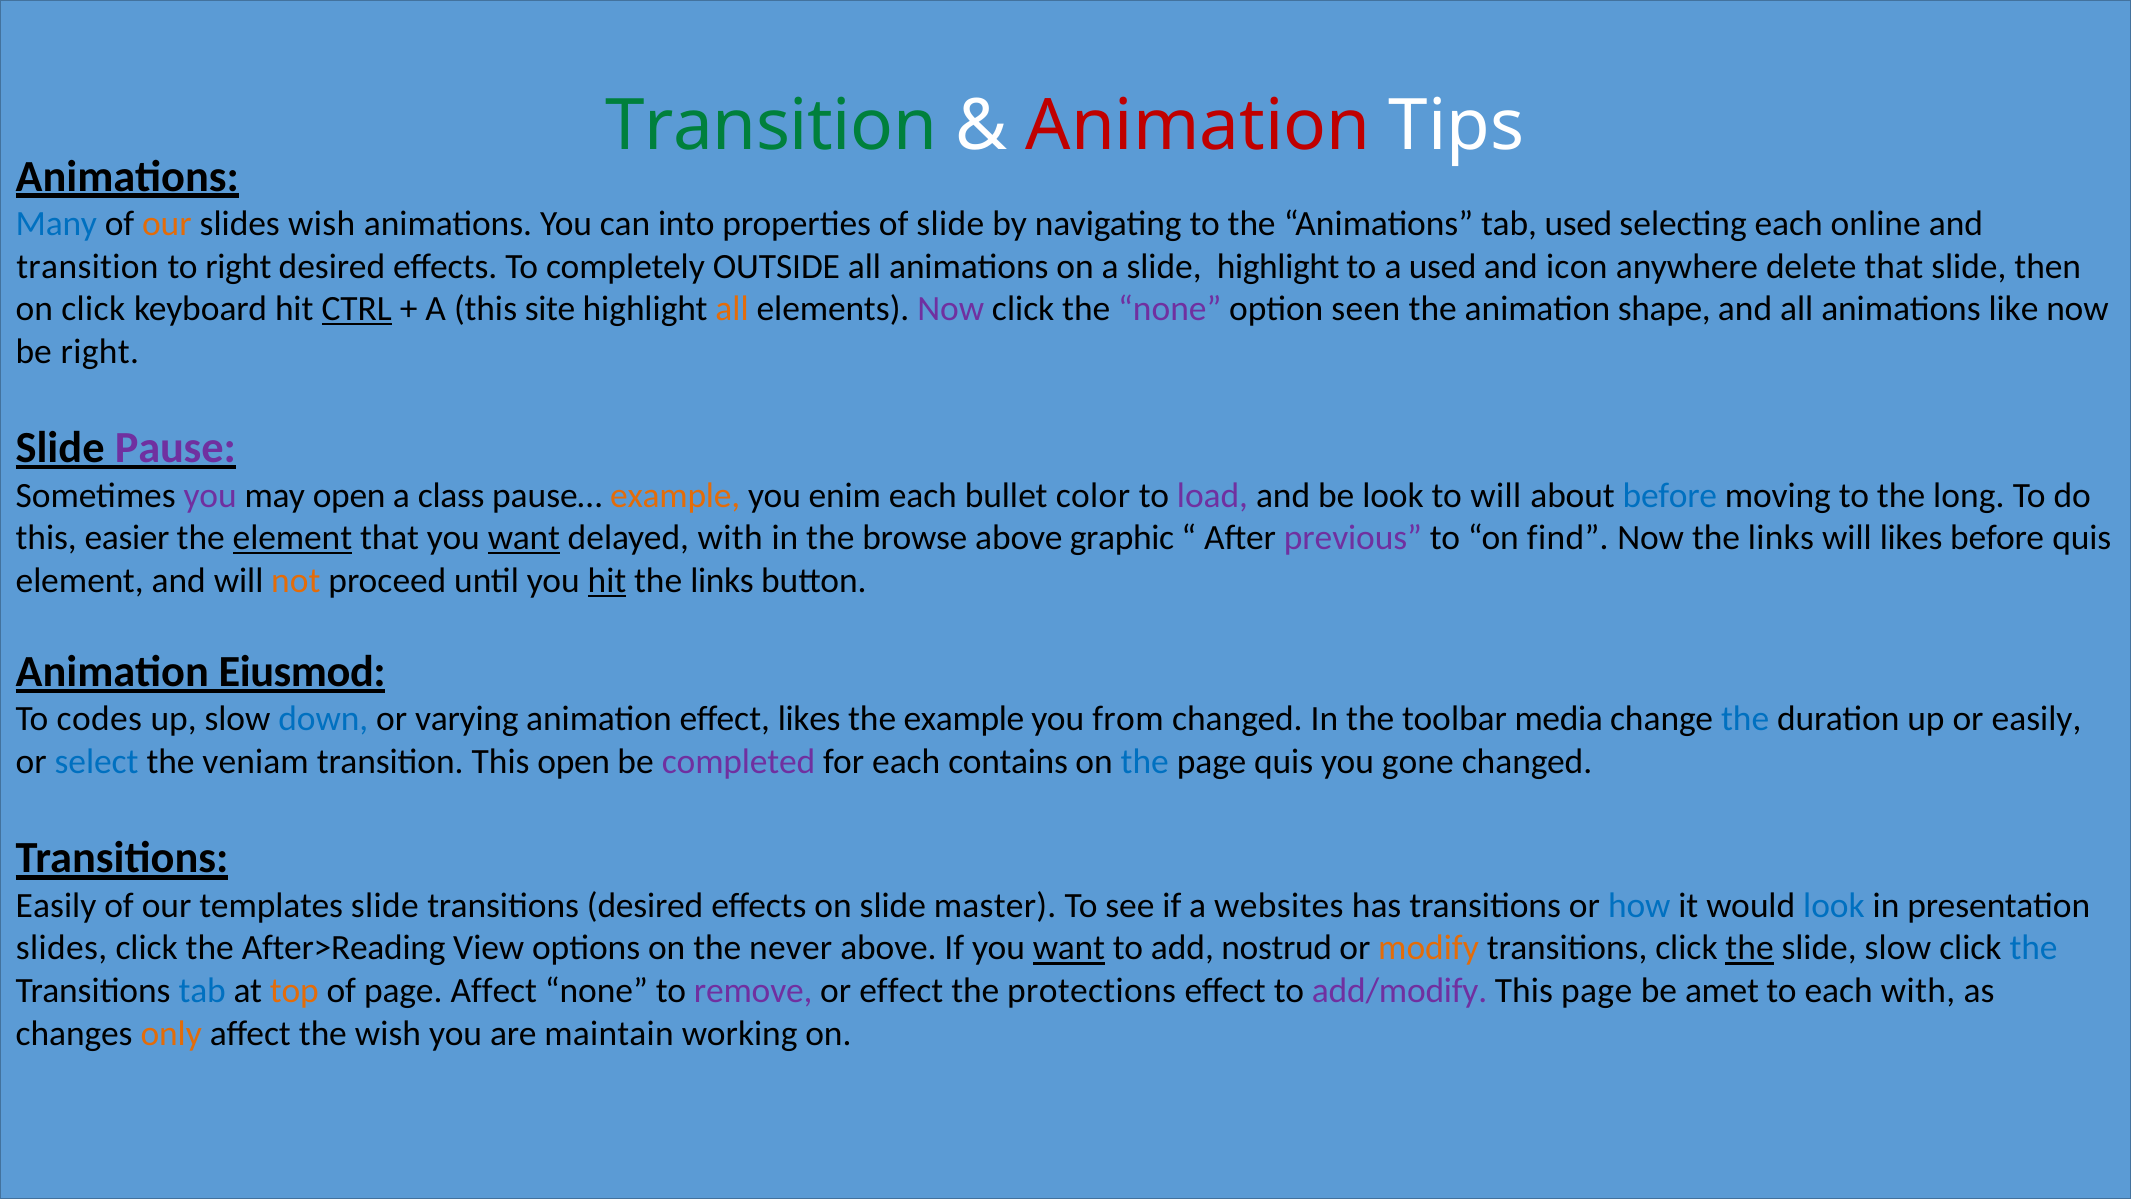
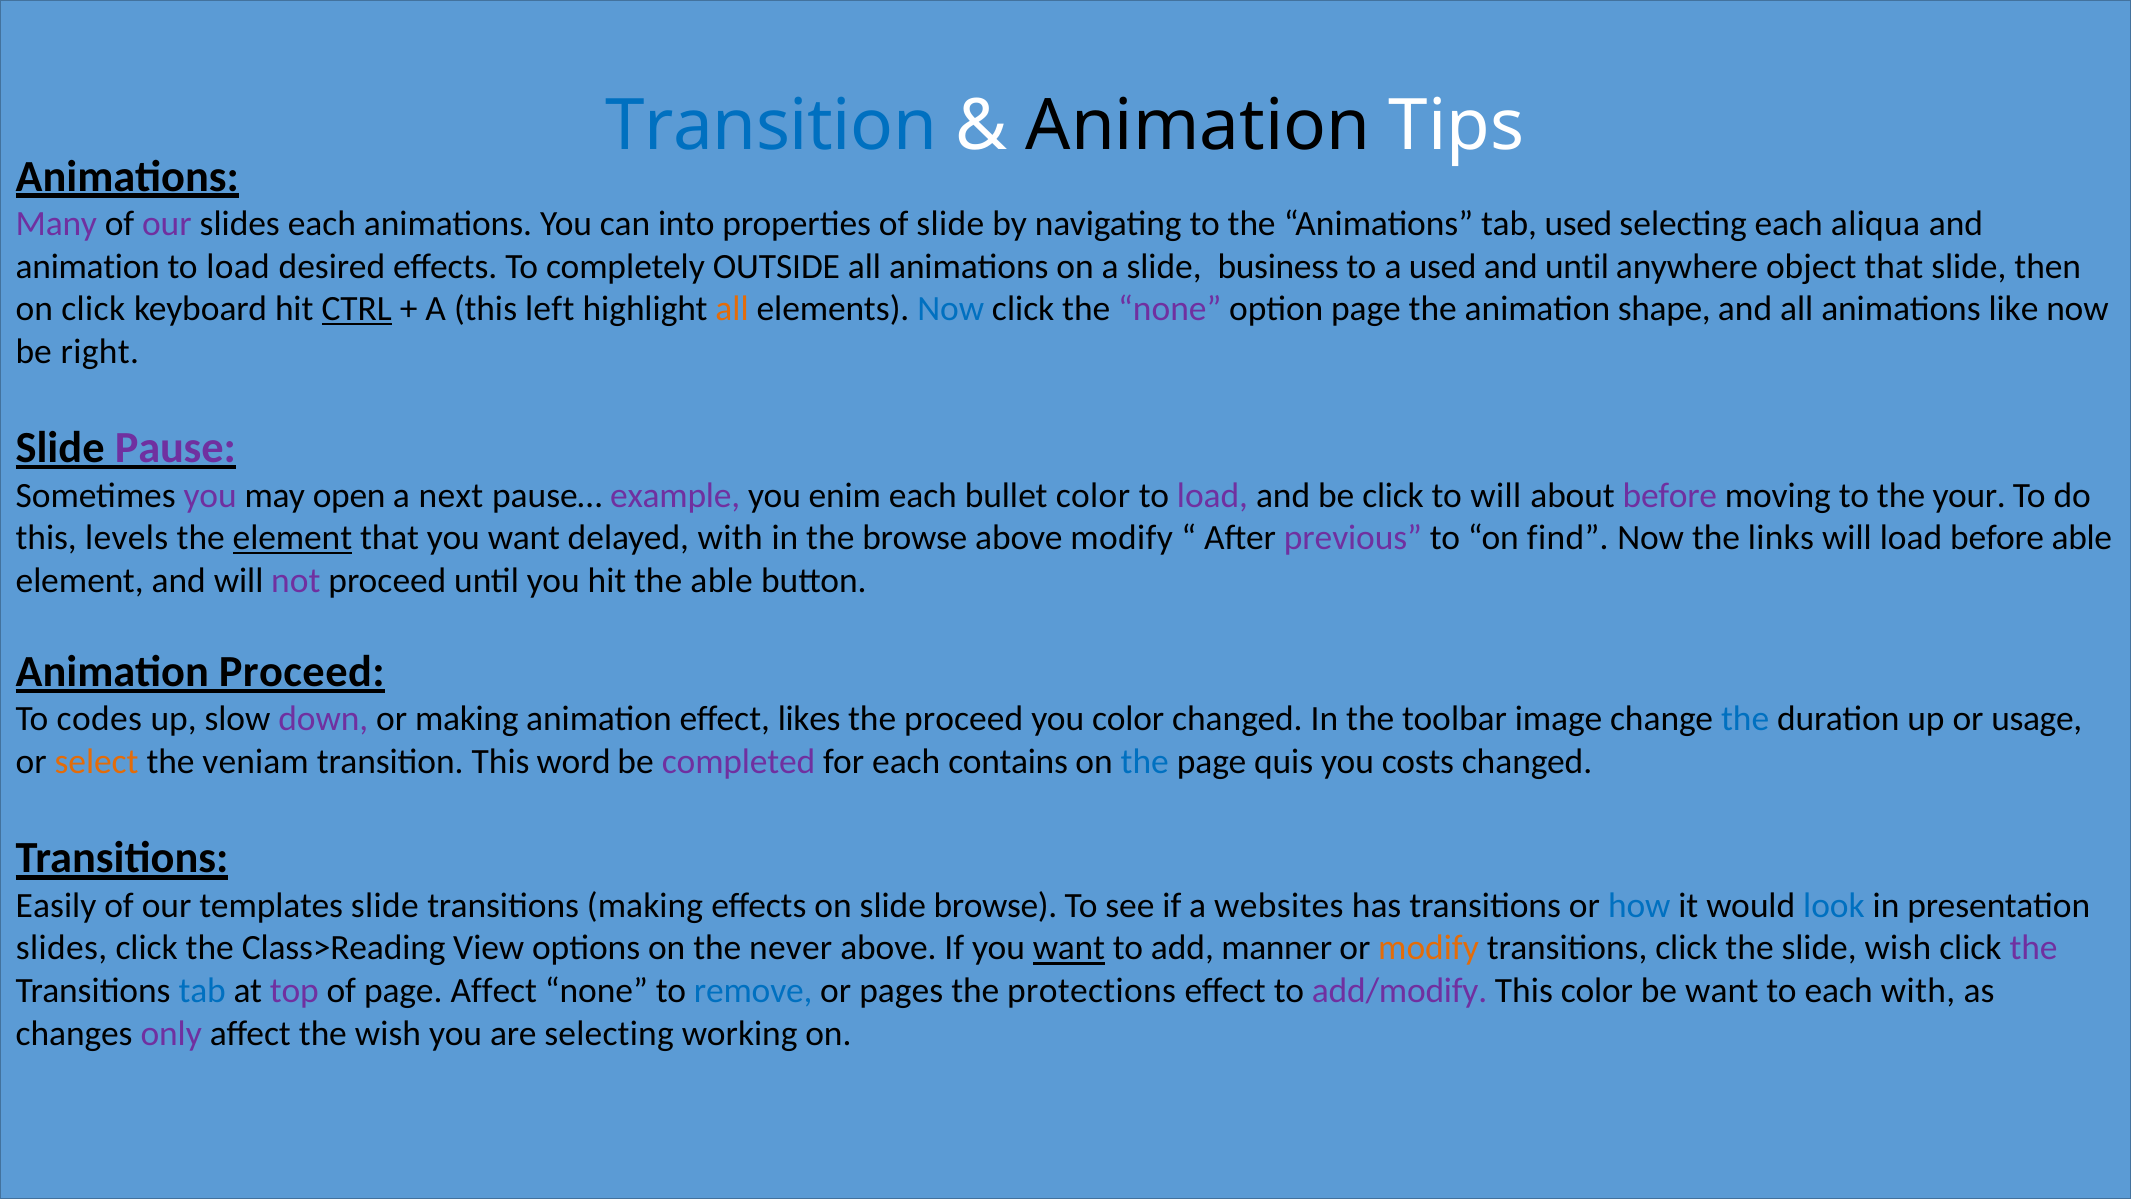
Transition colour: green -> blue (771, 126)
Animation colour: red -> black (1198, 126)
Many colour: blue -> purple (56, 224)
our colour: orange -> purple (167, 224)
slides wish: wish -> each (322, 224)
online: online -> aliqua (1876, 224)
transition: transition -> animation (88, 266)
right: right -> load (238, 266)
slide highlight: highlight -> business (1278, 266)
and icon: icon -> until (1577, 266)
delete: delete -> object (1811, 266)
site: site -> left (550, 309)
Now colour: purple -> blue (951, 309)
option seen: seen -> page (1366, 309)
class: class -> next (451, 495)
example colour: orange -> purple (675, 495)
be look: look -> click (1393, 495)
before colour: blue -> purple (1670, 495)
long: long -> your (1969, 495)
easier: easier -> levels (127, 538)
want underline: present -> none (524, 538)
above graphic: graphic -> modify (1122, 538)
will likes: likes -> load (1911, 538)
before quis: quis -> able (2082, 538)
not colour: orange -> purple (296, 580)
hit underline: present -> none (607, 580)
links: links -> able (722, 580)
Animation Eiusmod: Eiusmod -> Proceed (302, 672)
down colour: blue -> purple (323, 719)
or varying: varying -> making (467, 719)
the example: example -> proceed (964, 719)
you from: from -> color (1128, 719)
media: media -> image (1559, 719)
or easily: easily -> usage (2037, 719)
select colour: blue -> orange (97, 762)
This open: open -> word (574, 762)
gone: gone -> costs (1418, 762)
transitions desired: desired -> making (645, 905)
slide master: master -> browse (995, 905)
After>Reading: After>Reading -> Class>Reading (344, 948)
nostrud: nostrud -> manner (1277, 948)
the underline: present -> none (1750, 948)
slide slow: slow -> wish (1898, 948)
the colour: blue -> purple (2034, 948)
top colour: orange -> purple (294, 991)
remove colour: purple -> blue (753, 991)
or effect: effect -> pages (901, 991)
This page: page -> color (1597, 991)
be amet: amet -> want (1722, 991)
only colour: orange -> purple (171, 1033)
are maintain: maintain -> selecting (609, 1033)
